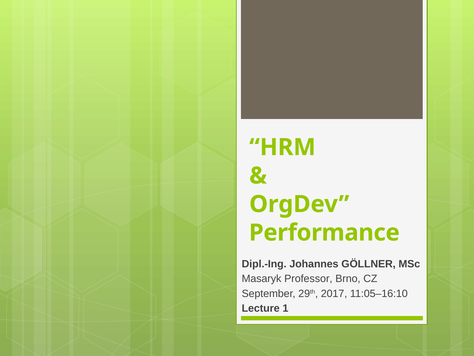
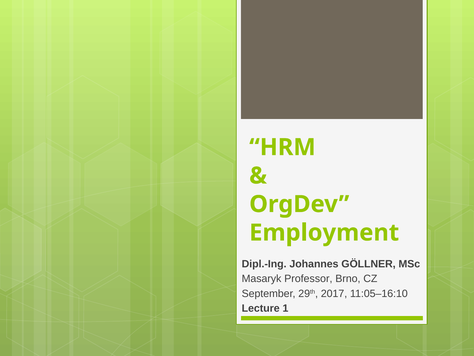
Performance: Performance -> Employment (324, 232)
